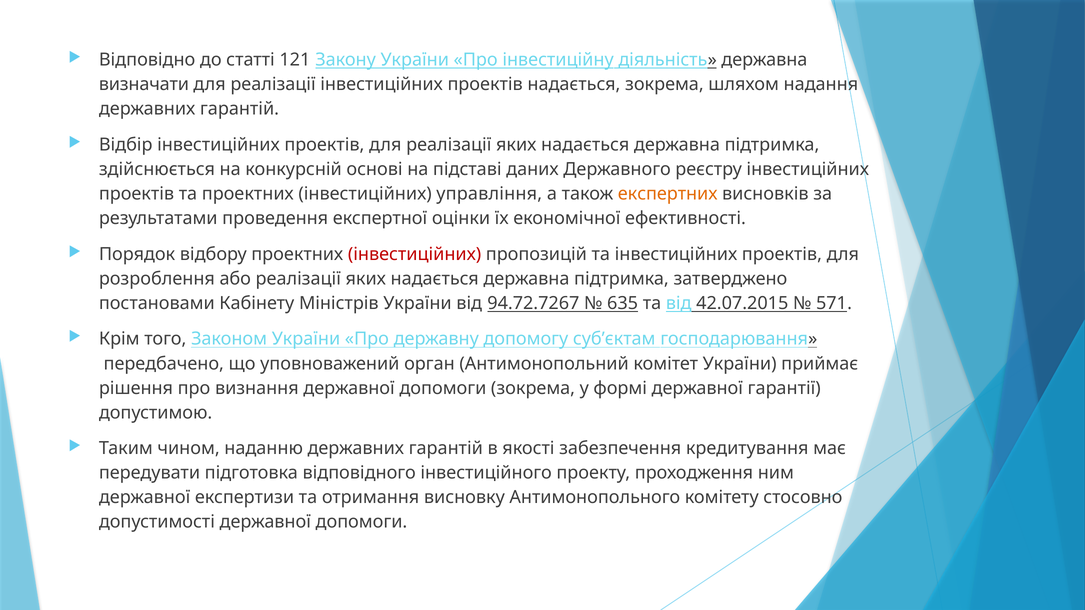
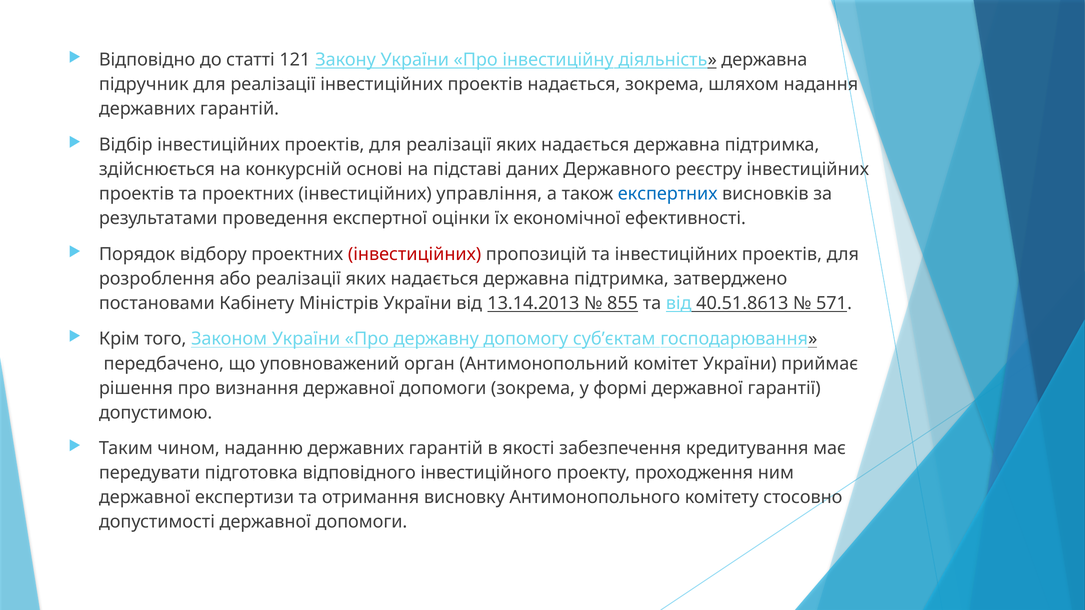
визначати: визначати -> підручник (144, 84)
експертних colour: orange -> blue (668, 194)
94.72.7267: 94.72.7267 -> 13.14.2013 (533, 303)
635: 635 -> 855 (623, 303)
42.07.2015: 42.07.2015 -> 40.51.8613 (742, 303)
